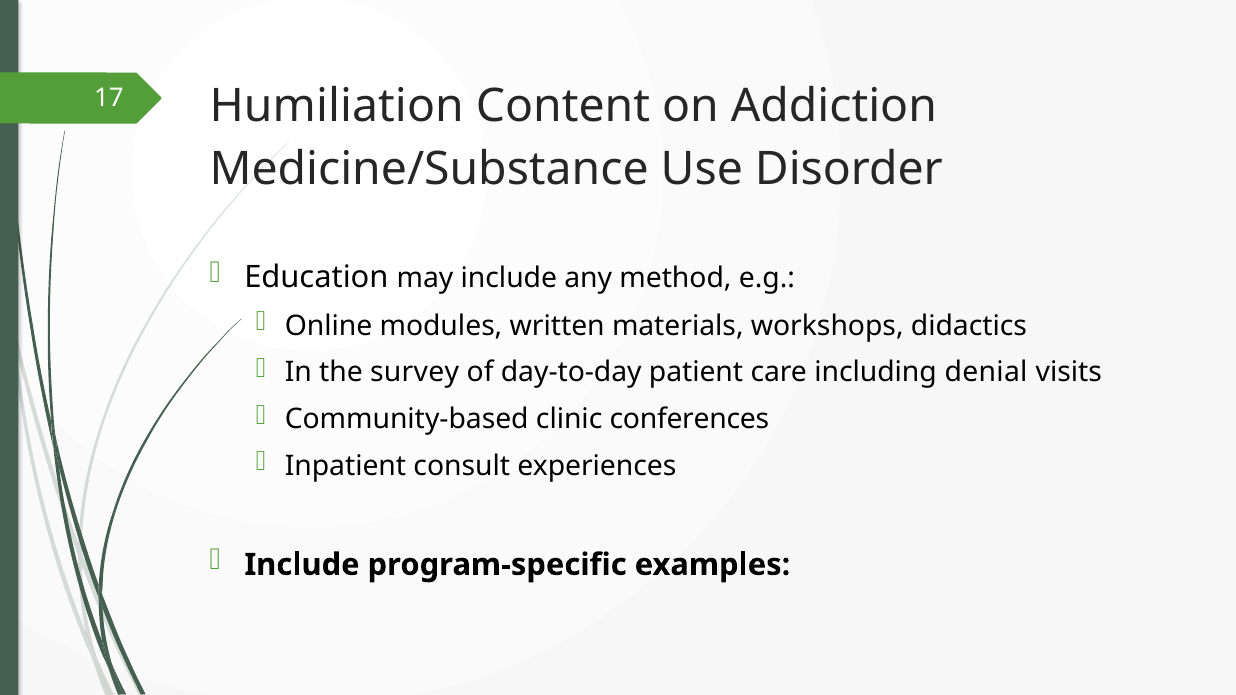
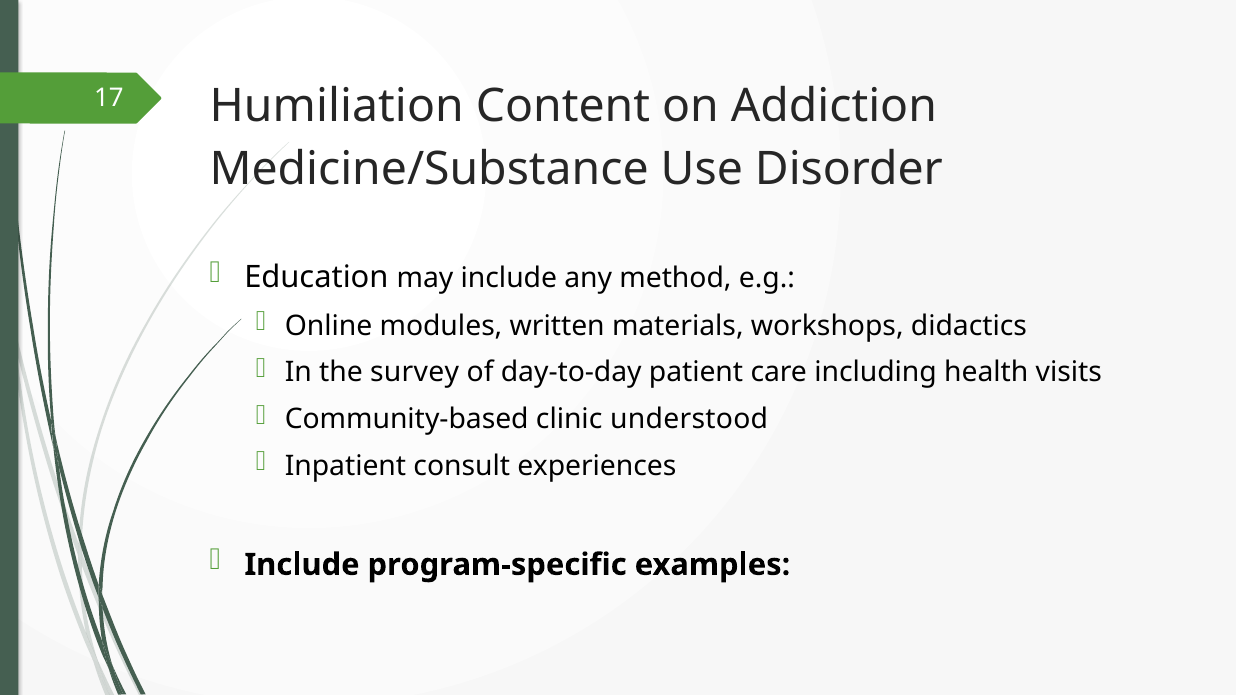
denial: denial -> health (986, 373)
conferences: conferences -> understood (689, 420)
